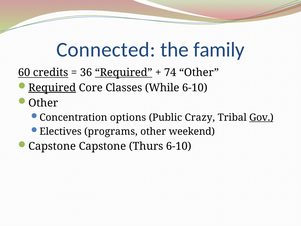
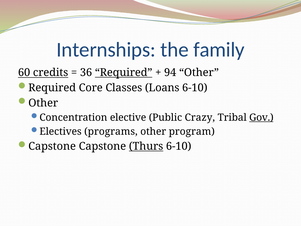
Connected: Connected -> Internships (106, 50)
74: 74 -> 94 (170, 72)
Required underline: present -> none (52, 88)
While: While -> Loans (162, 88)
options: options -> elective (128, 117)
weekend: weekend -> program (192, 131)
Thurs underline: none -> present (146, 146)
